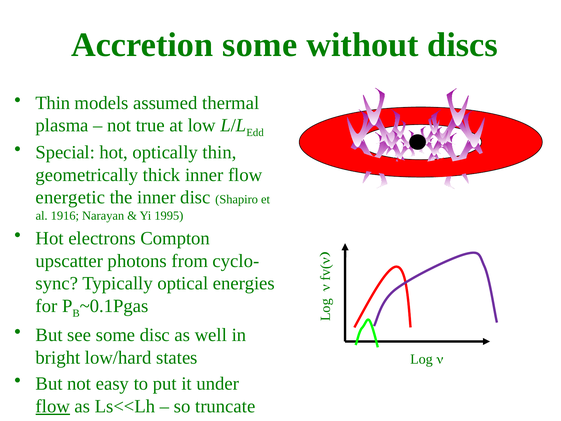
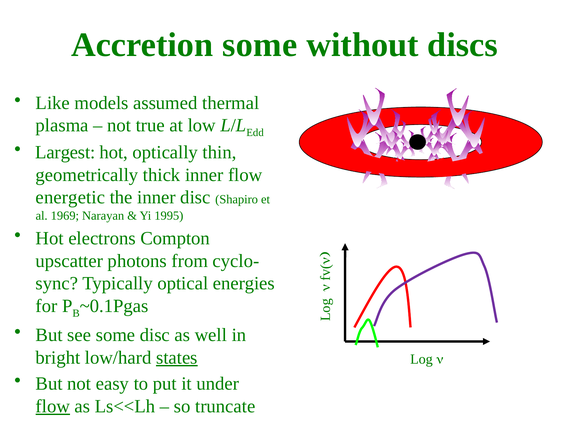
Thin: Thin -> Like (53, 103)
Special: Special -> Largest (65, 152)
1916: 1916 -> 1969 (65, 215)
states underline: none -> present (177, 357)
